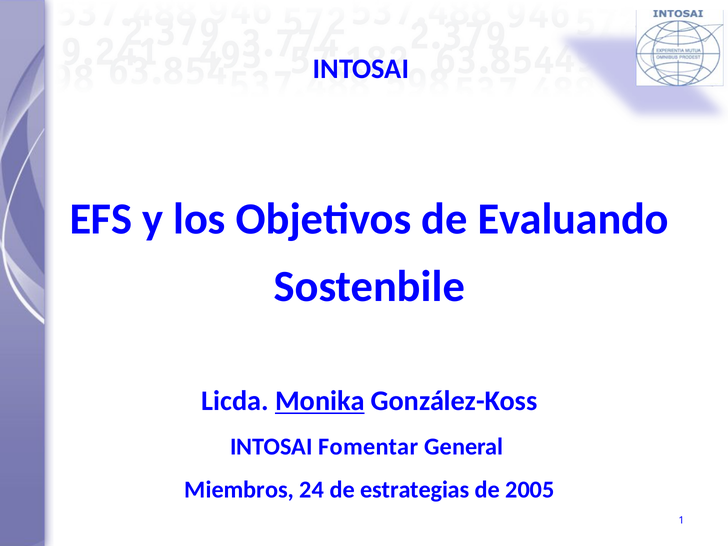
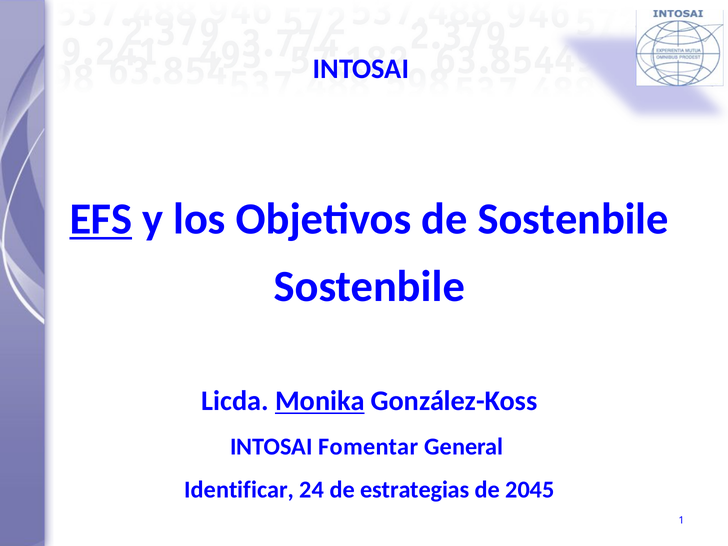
EFS underline: none -> present (101, 219)
de Evaluando: Evaluando -> Sostenbile (573, 219)
Miembros: Miembros -> Identificar (239, 490)
2005: 2005 -> 2045 (530, 490)
